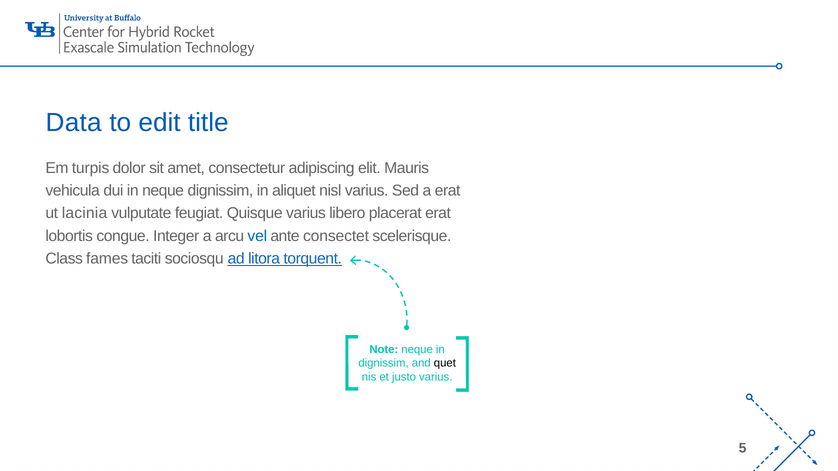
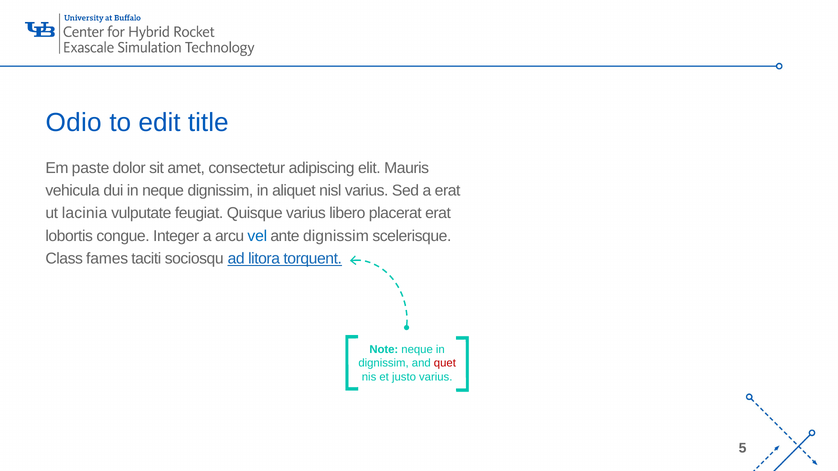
Data: Data -> Odio (74, 123)
turpis: turpis -> paste (91, 168)
ante consectet: consectet -> dignissim (336, 236)
quet colour: black -> red (445, 363)
